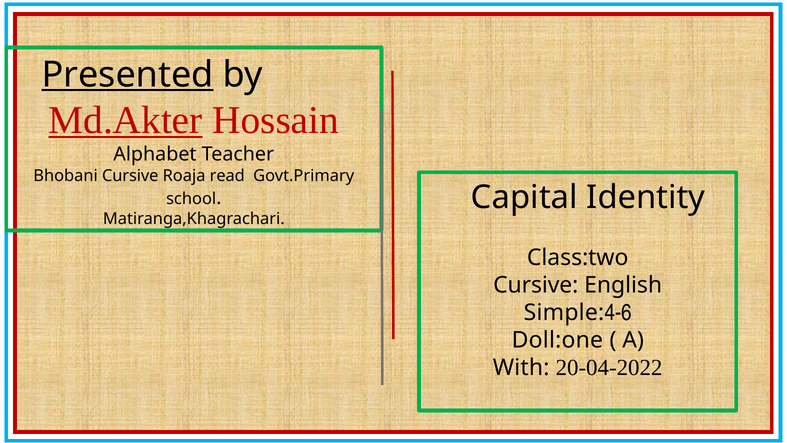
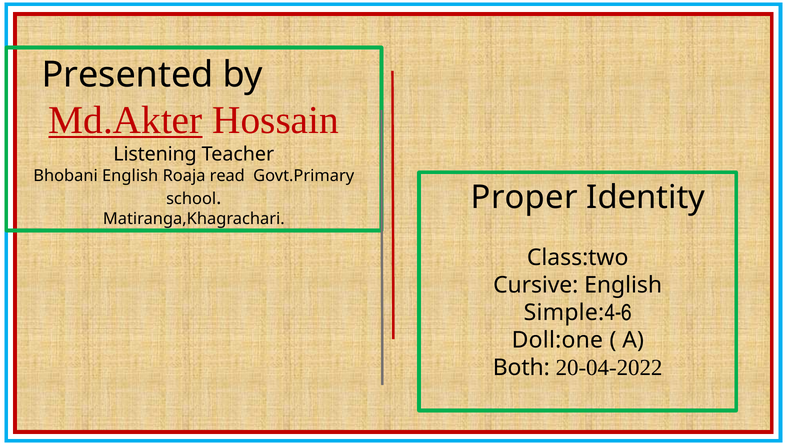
Presented underline: present -> none (128, 75)
Alphabet: Alphabet -> Listening (155, 154)
Bhobani Cursive: Cursive -> English (130, 175)
Capital: Capital -> Proper (524, 197)
With: With -> Both (521, 368)
